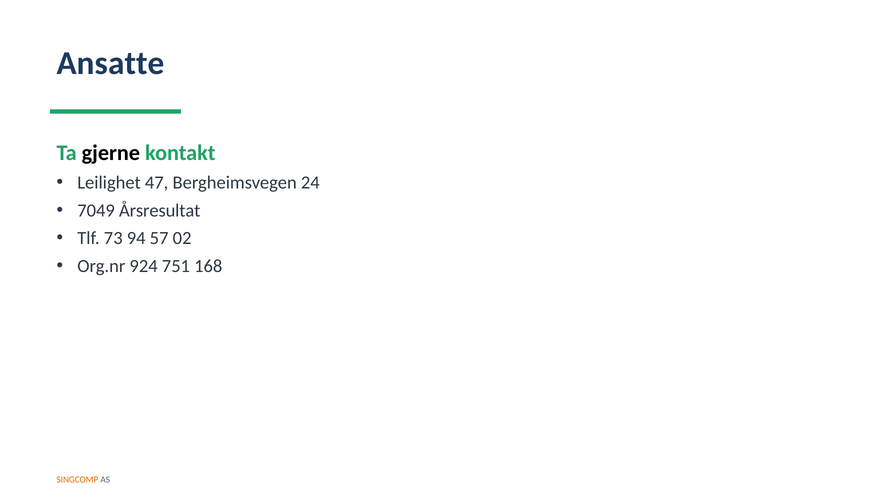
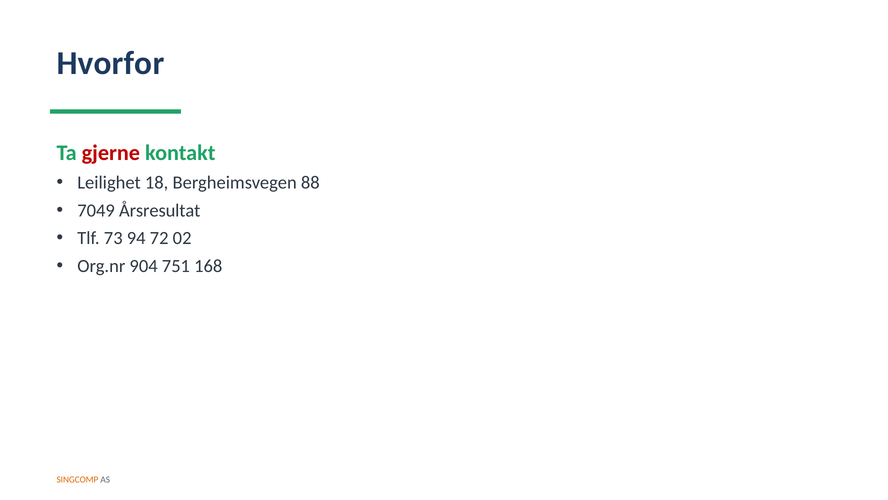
Ansatte: Ansatte -> Hvorfor (110, 63)
gjerne colour: black -> red (111, 153)
47: 47 -> 18 (157, 183)
24: 24 -> 88 (310, 183)
57: 57 -> 72 (159, 238)
924: 924 -> 904 (144, 266)
